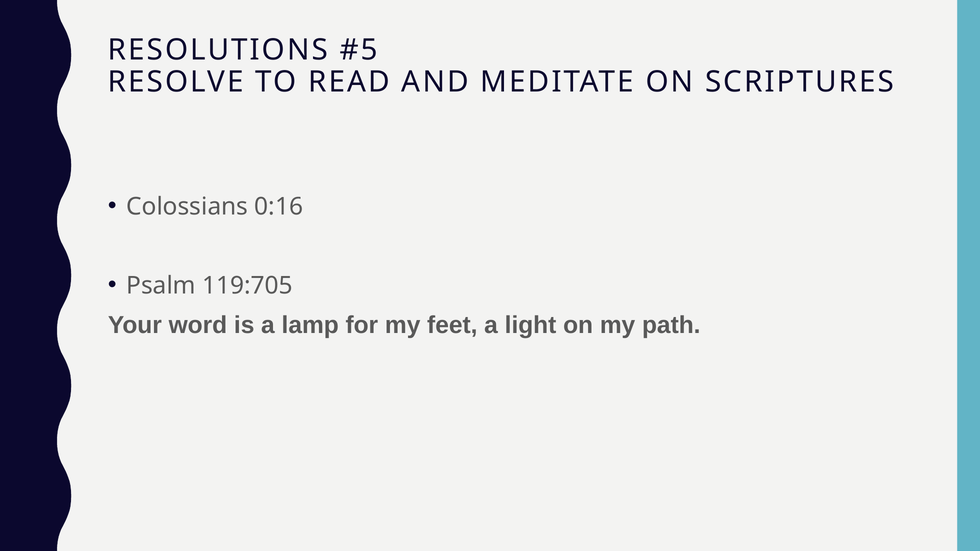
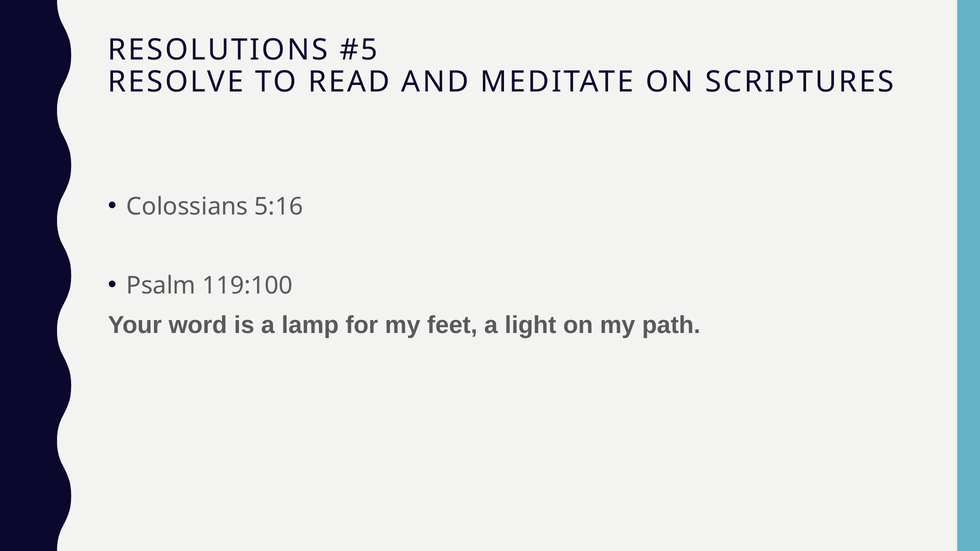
0:16: 0:16 -> 5:16 (279, 207)
119:705: 119:705 -> 119:100 (247, 286)
